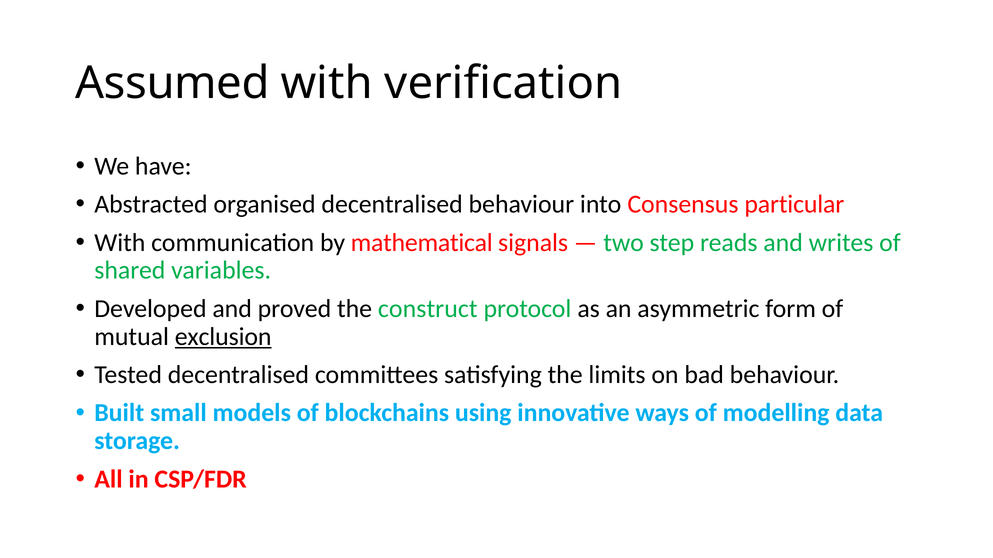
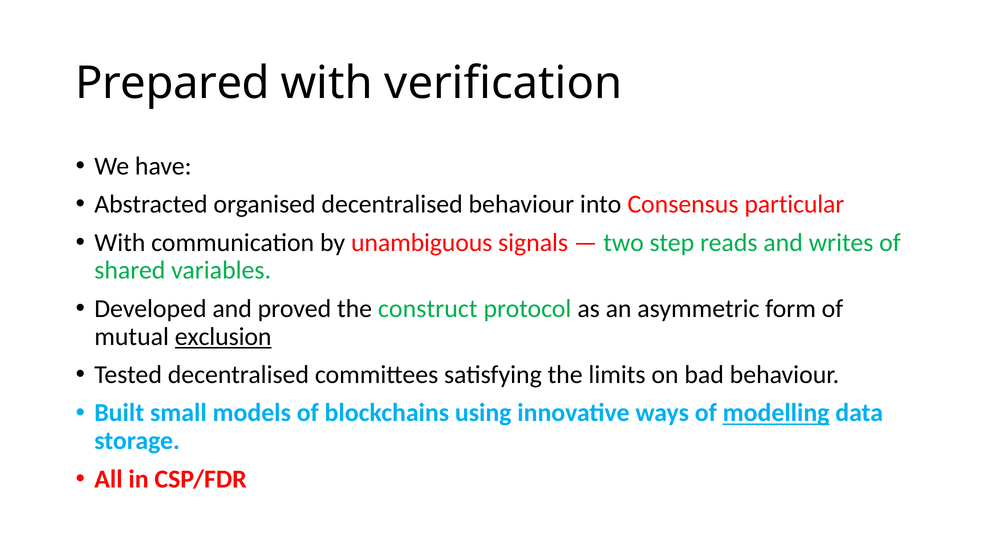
Assumed: Assumed -> Prepared (172, 83)
mathematical: mathematical -> unambiguous (422, 243)
modelling underline: none -> present (776, 413)
